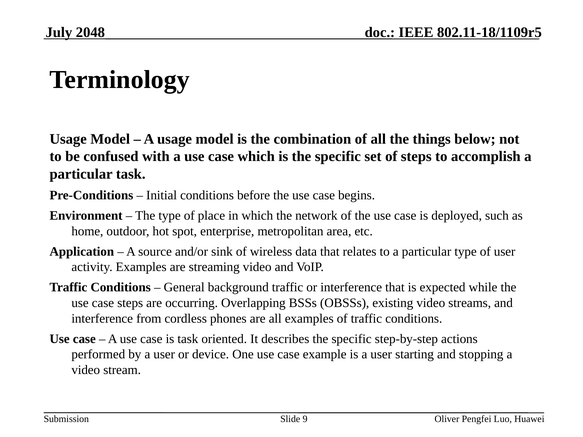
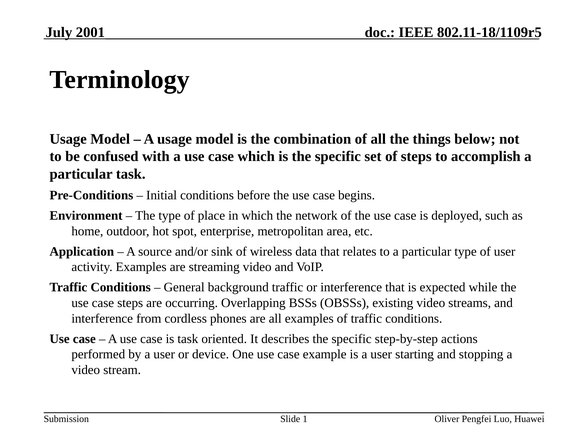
2048: 2048 -> 2001 (90, 32)
9: 9 -> 1 (305, 419)
